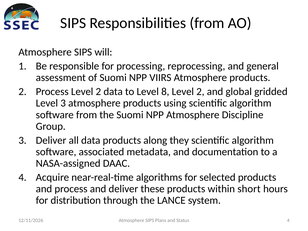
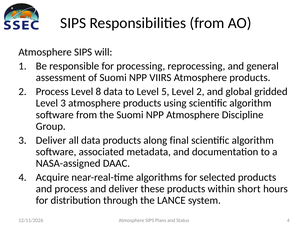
Process Level 2: 2 -> 8 (98, 92)
8: 8 -> 5 (165, 92)
they: they -> final (179, 140)
